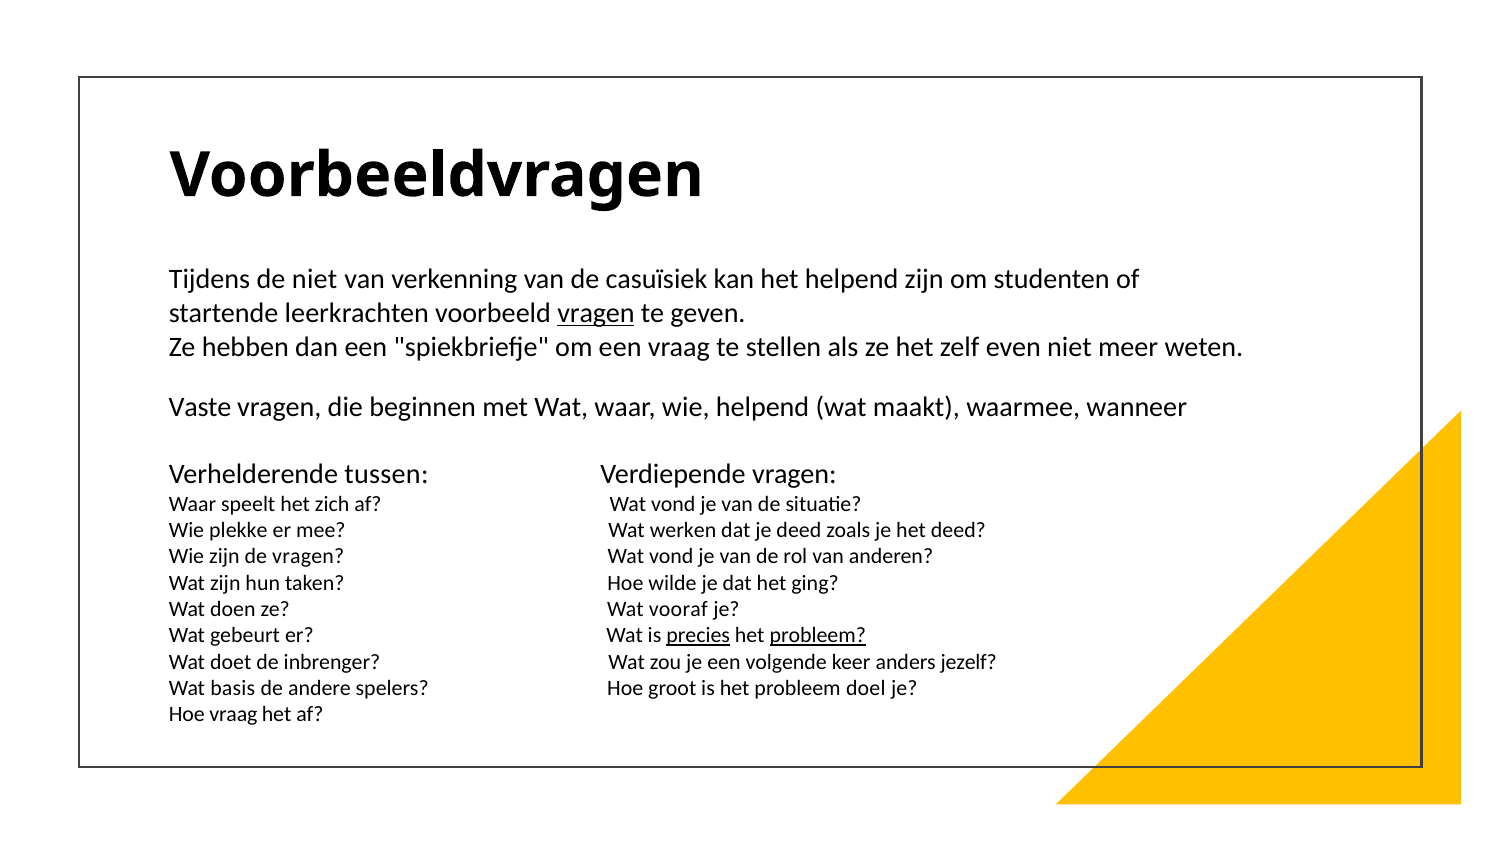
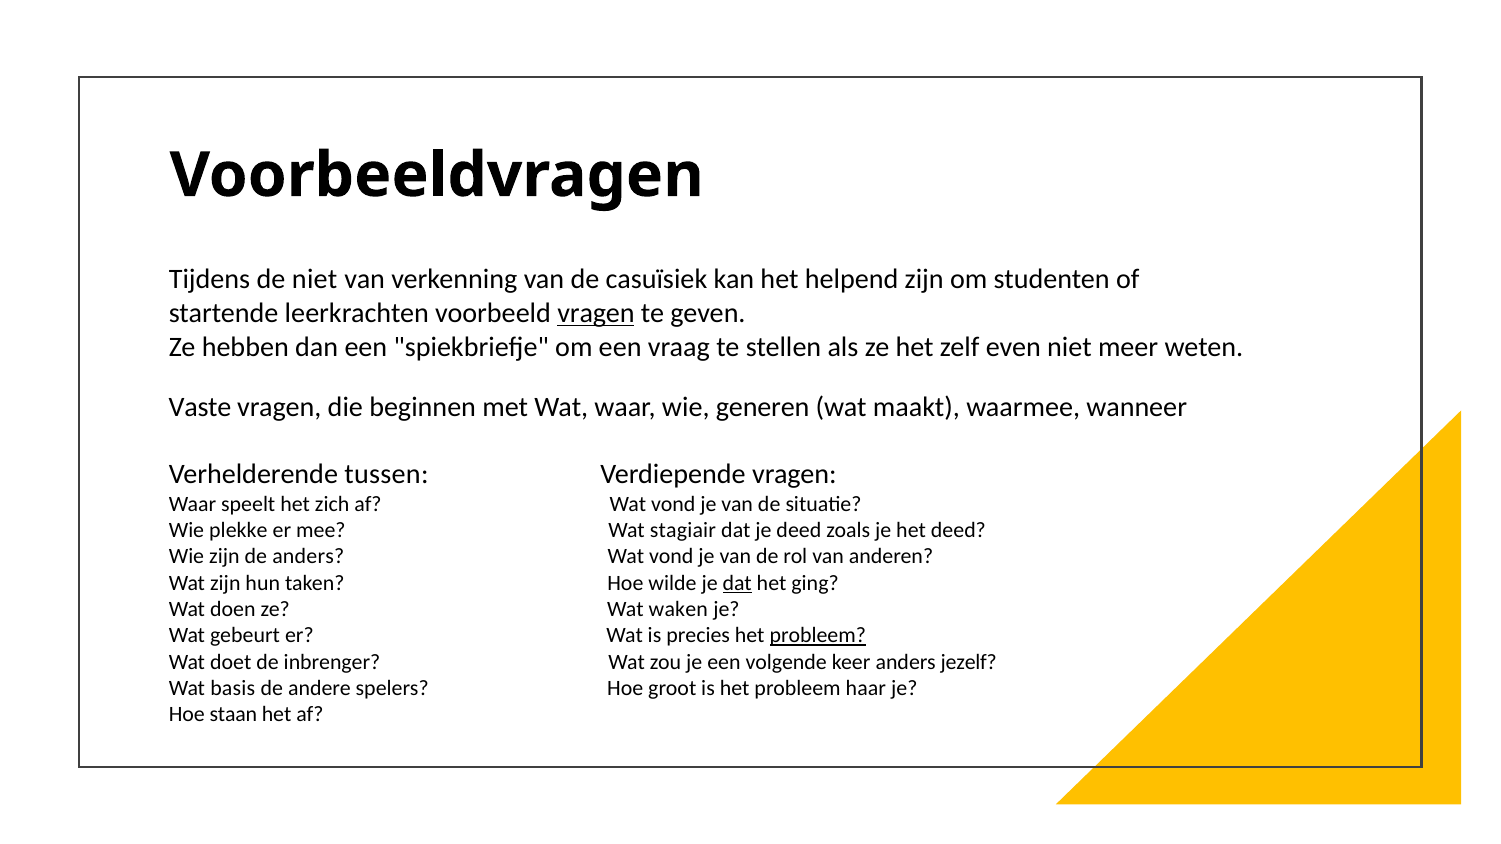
wie helpend: helpend -> generen (763, 407)
werken: werken -> stagiair (683, 531)
de vragen: vragen -> anders (308, 557)
dat underline: none -> present (737, 583)
vooraf: vooraf -> waken (678, 610)
precies underline: present -> none (698, 636)
doel: doel -> haar (866, 688)
Hoe vraag: vraag -> staan (233, 715)
